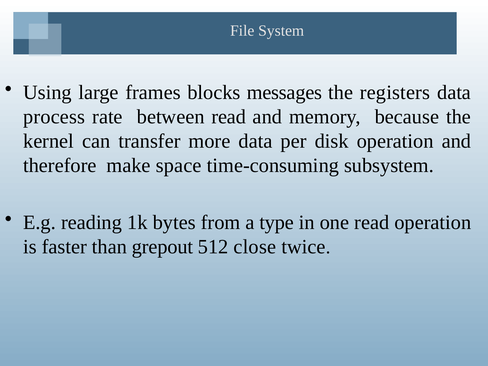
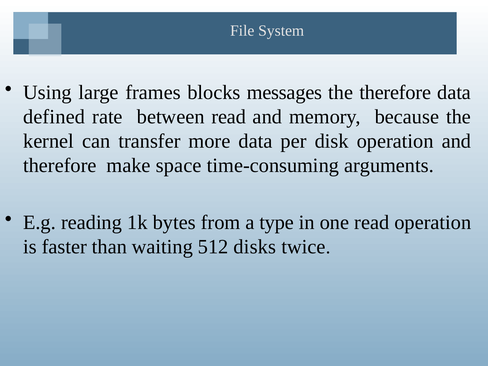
the registers: registers -> therefore (395, 92)
process: process -> defined (54, 117)
subsystem: subsystem -> arguments (389, 166)
grepout: grepout -> waiting (162, 247)
close: close -> disks (255, 247)
